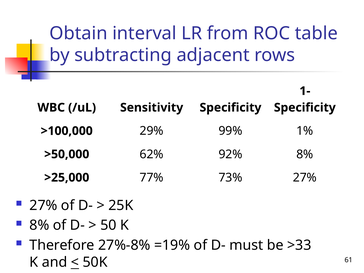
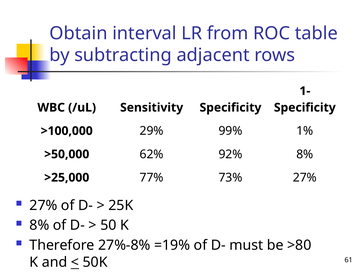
>33: >33 -> >80 (299, 245)
